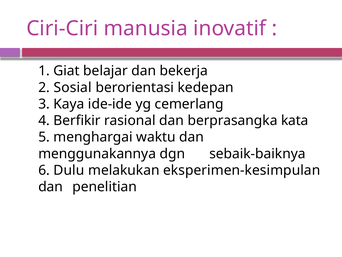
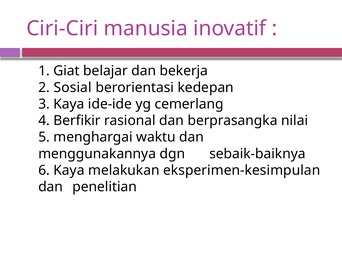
kata: kata -> nilai (295, 120)
6 Dulu: Dulu -> Kaya (69, 170)
